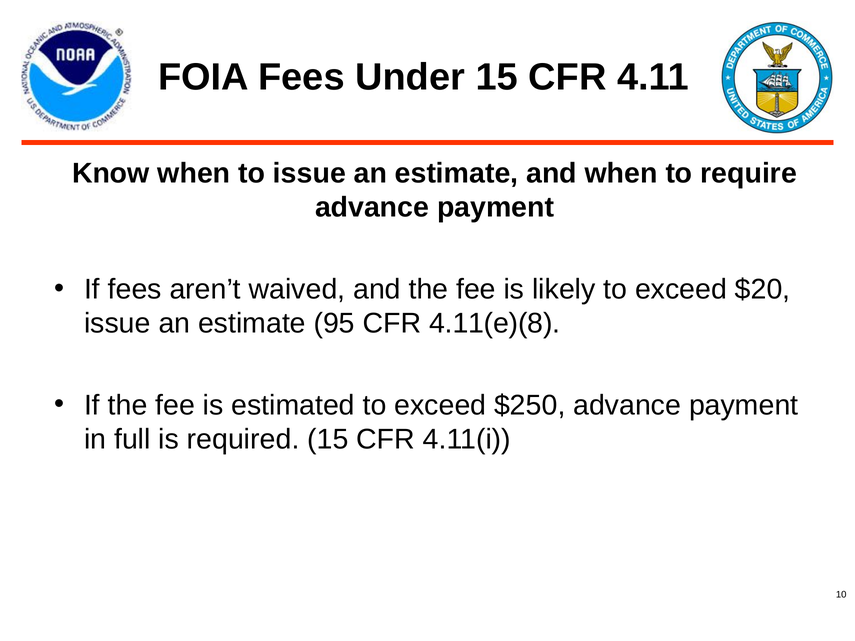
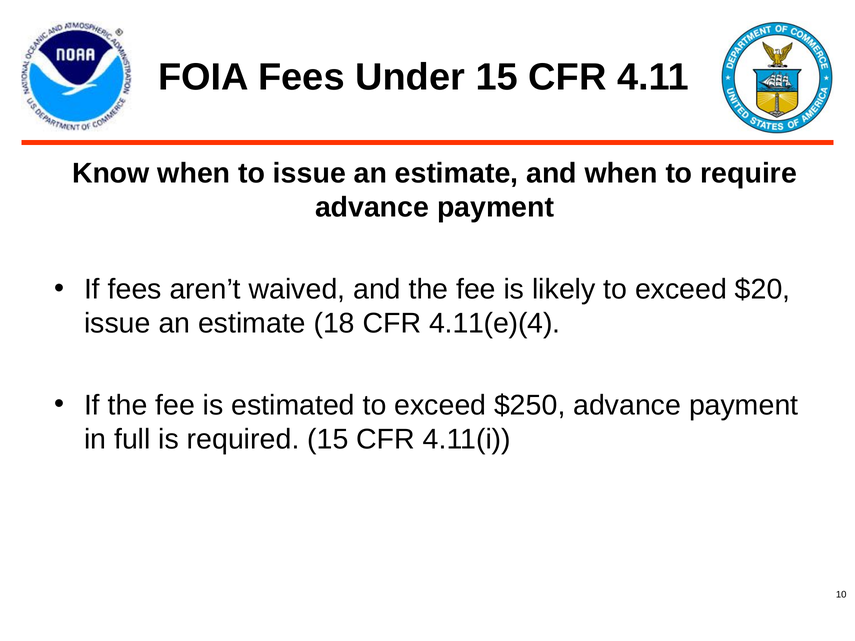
95: 95 -> 18 (334, 324)
4.11(e)(8: 4.11(e)(8 -> 4.11(e)(4 (495, 324)
